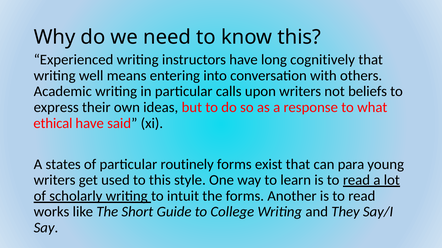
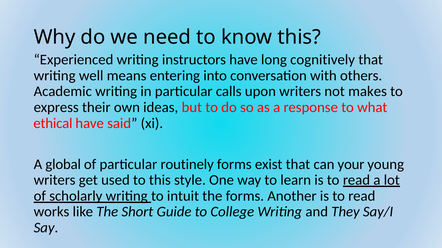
beliefs: beliefs -> makes (368, 92)
states: states -> global (63, 165)
para: para -> your (351, 165)
